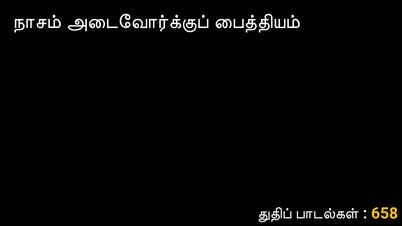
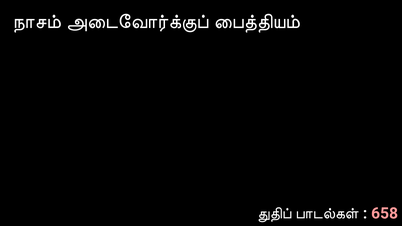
658 colour: yellow -> pink (385, 213)
